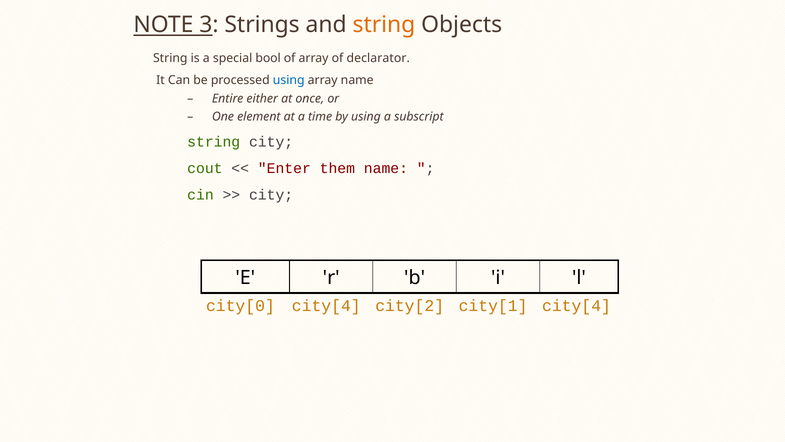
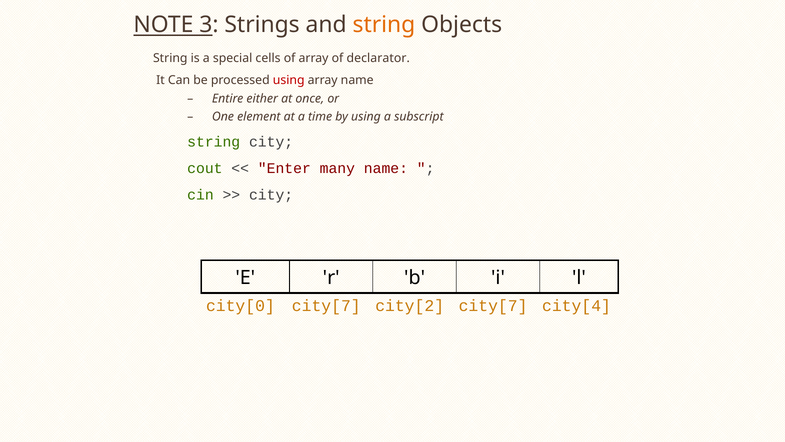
bool: bool -> cells (268, 58)
using colour: blue -> red (289, 80)
them: them -> many (337, 168)
city[0 city[4: city[4 -> city[7 (326, 306)
city[2 city[1: city[1 -> city[7 (493, 306)
